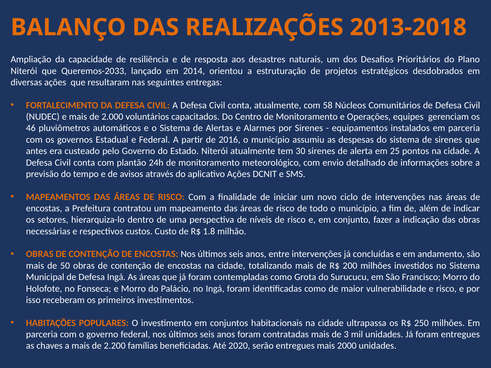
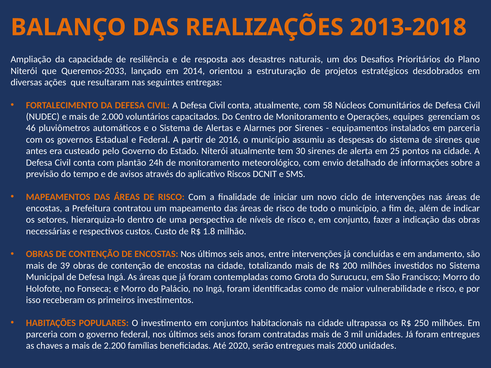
aplicativo Ações: Ações -> Riscos (239, 174)
50: 50 -> 39 (65, 266)
